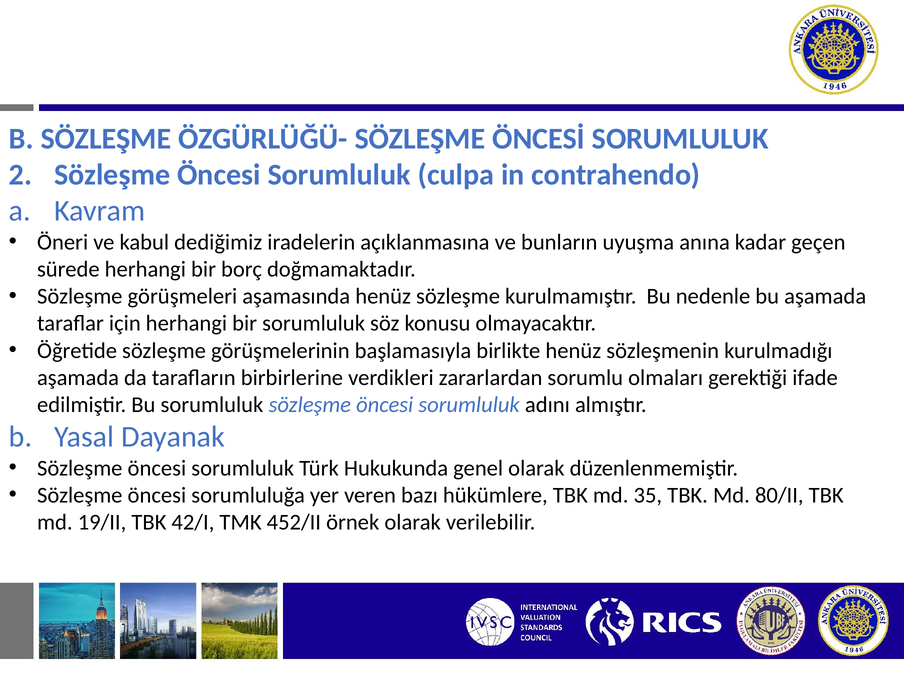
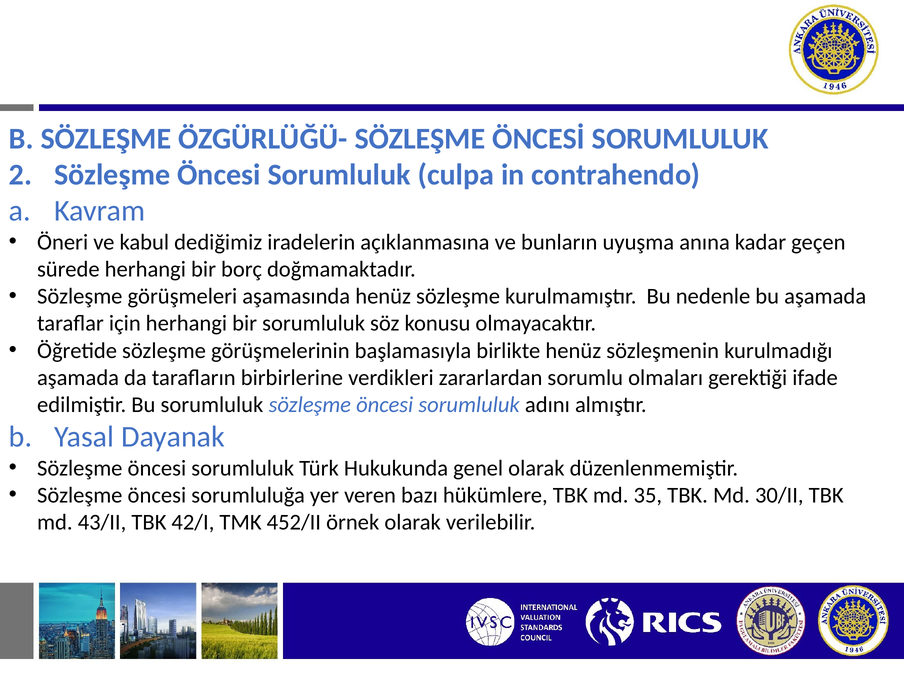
80/II: 80/II -> 30/II (779, 495)
19/II: 19/II -> 43/II (102, 522)
